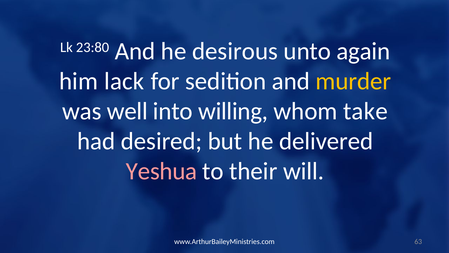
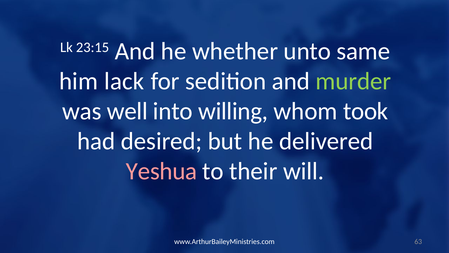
23:80: 23:80 -> 23:15 (93, 47)
desirous: desirous -> whether (235, 51)
again: again -> same (363, 51)
murder colour: yellow -> light green (353, 81)
take: take -> took (366, 111)
